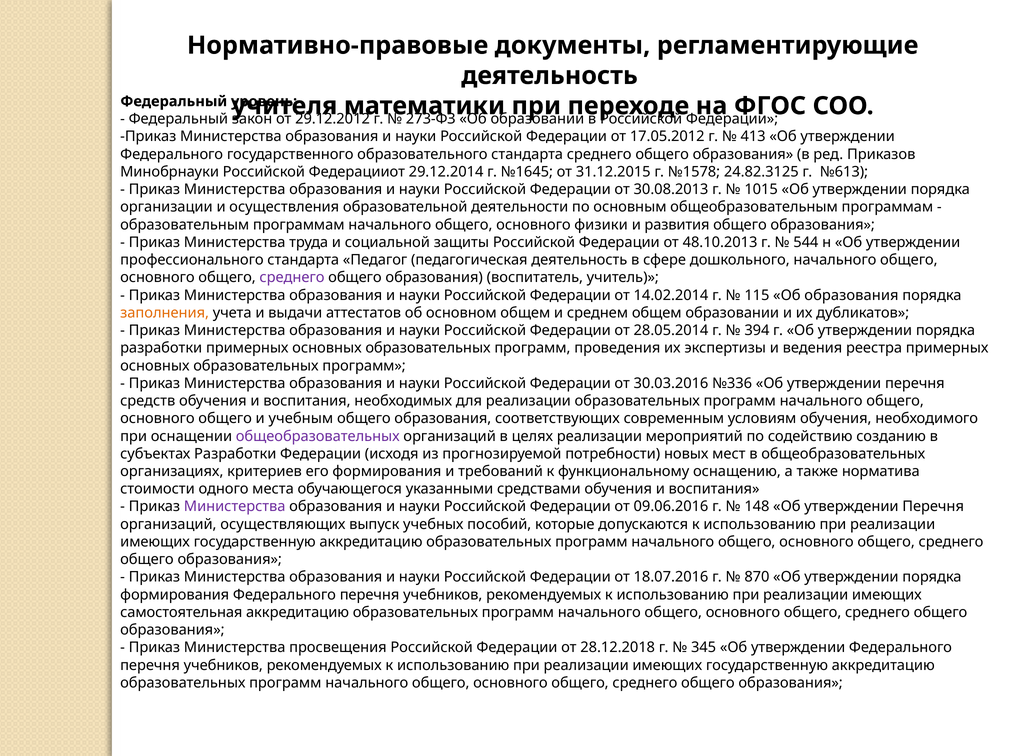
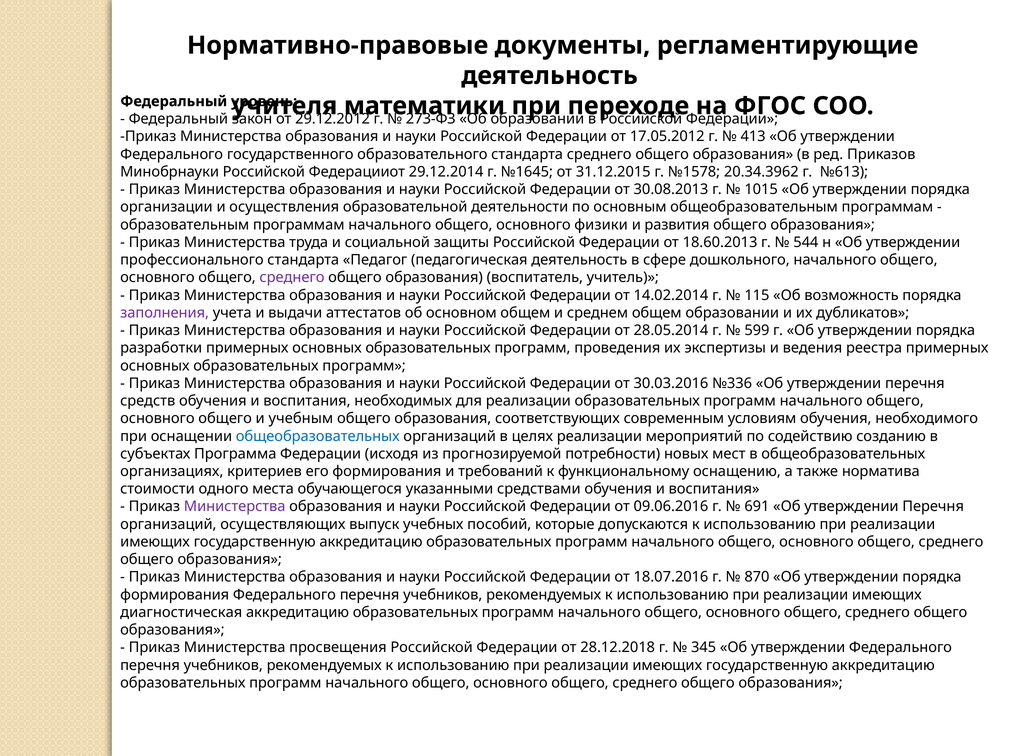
24.82.3125: 24.82.3125 -> 20.34.3962 (761, 172)
48.10.2013: 48.10.2013 -> 18.60.2013 (720, 243)
Об образования: образования -> возможность (852, 296)
заполнения colour: orange -> purple (165, 313)
394: 394 -> 599 (757, 331)
общеобразовательных colour: purple -> blue (318, 437)
субъектах Разработки: Разработки -> Программа (235, 454)
148: 148 -> 691 (757, 507)
самостоятельная: самостоятельная -> диагностическая (181, 613)
